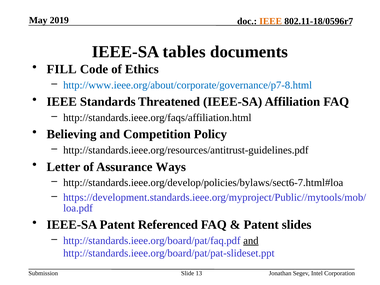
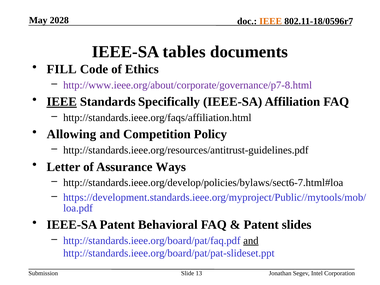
2019: 2019 -> 2028 (59, 20)
http://www.ieee.org/about/corporate/governance/p7-8.html colour: blue -> purple (188, 85)
IEEE underline: none -> present (62, 102)
Threatened: Threatened -> Specifically (169, 102)
Believing: Believing -> Allowing (71, 134)
Referenced: Referenced -> Behavioral (168, 225)
